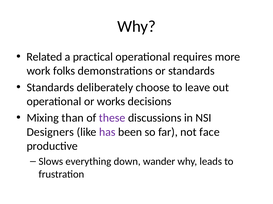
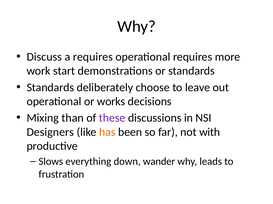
Related: Related -> Discuss (44, 57)
a practical: practical -> requires (93, 57)
folks: folks -> start (64, 71)
has colour: purple -> orange (107, 132)
face: face -> with (210, 132)
